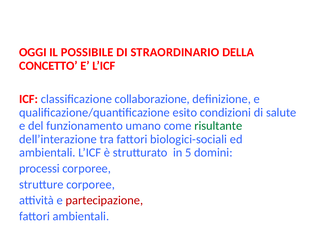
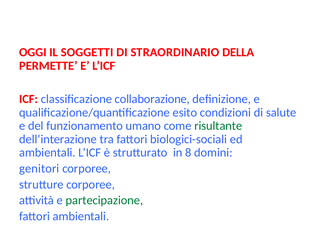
POSSIBILE: POSSIBILE -> SOGGETTI (87, 52)
CONCETTO: CONCETTO -> PERMETTE (48, 66)
5: 5 -> 8 (188, 153)
processi: processi -> genitori (39, 169)
partecipazione colour: red -> green (104, 201)
